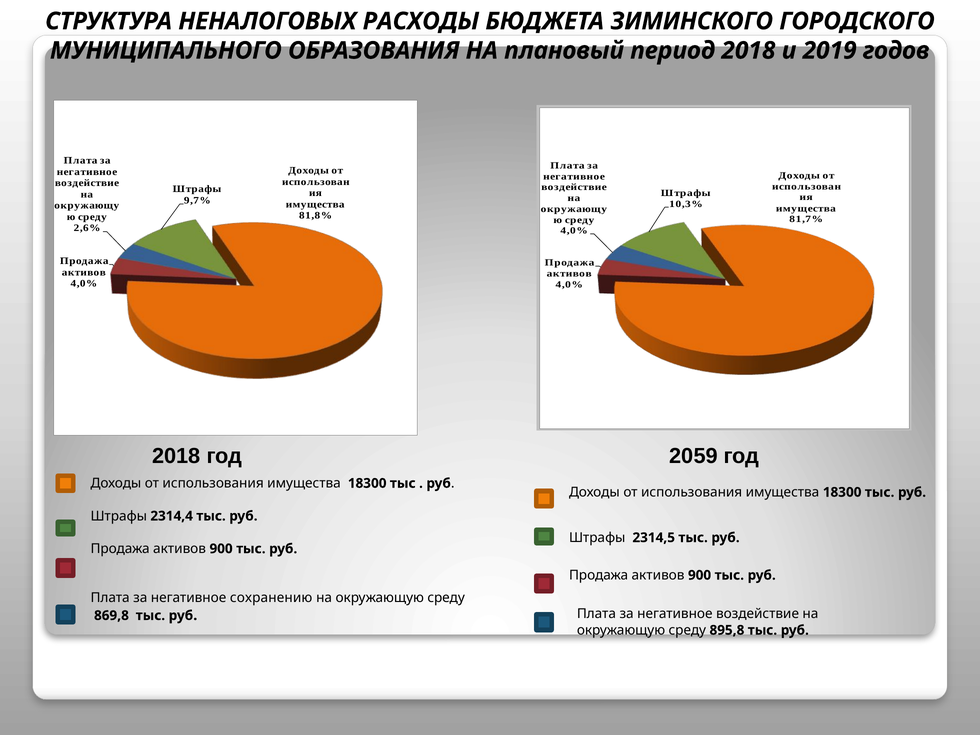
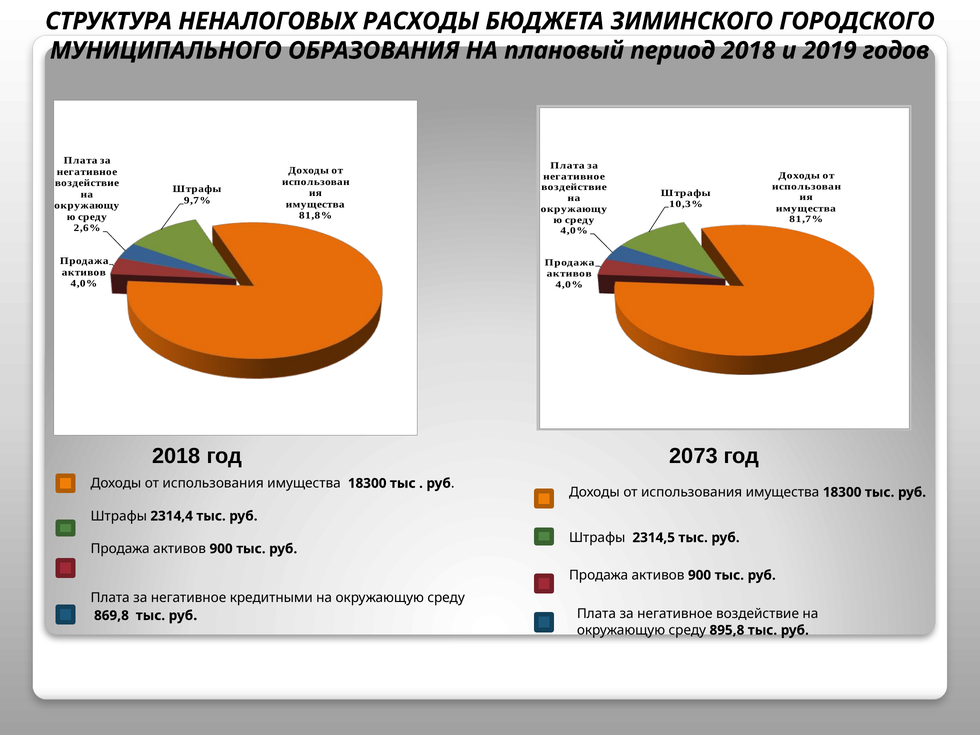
2059: 2059 -> 2073 (694, 456)
сохранению: сохранению -> кредитными (271, 598)
